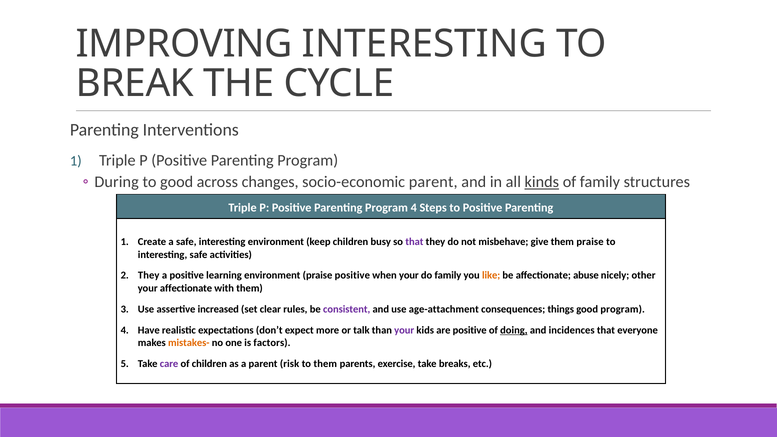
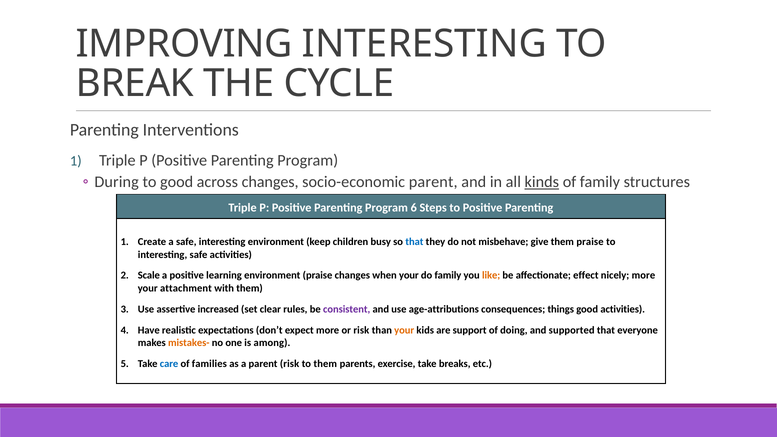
Parenting Program 4: 4 -> 6 (414, 208)
that colour: purple -> blue (414, 242)
They: They -> Scale (149, 276)
praise positive: positive -> changes (352, 276)
abuse: abuse -> effect (586, 276)
nicely other: other -> more (643, 276)
your affectionate: affectionate -> attachment (186, 288)
age-attachment: age-attachment -> age-attributions (444, 309)
good program: program -> activities (623, 309)
or talk: talk -> risk (361, 330)
your colour: purple -> orange (404, 330)
are positive: positive -> support (470, 330)
doing underline: present -> none (514, 330)
incidences: incidences -> supported (572, 330)
factors: factors -> among (272, 343)
care colour: purple -> blue (169, 364)
of children: children -> families (209, 364)
